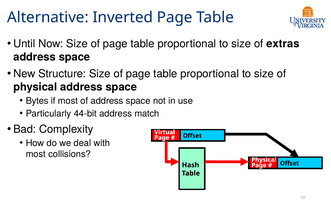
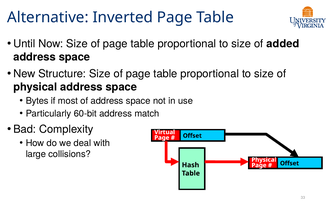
extras: extras -> added (283, 44)
44-bit: 44-bit -> 60-bit (85, 113)
most: most -> large (36, 154)
